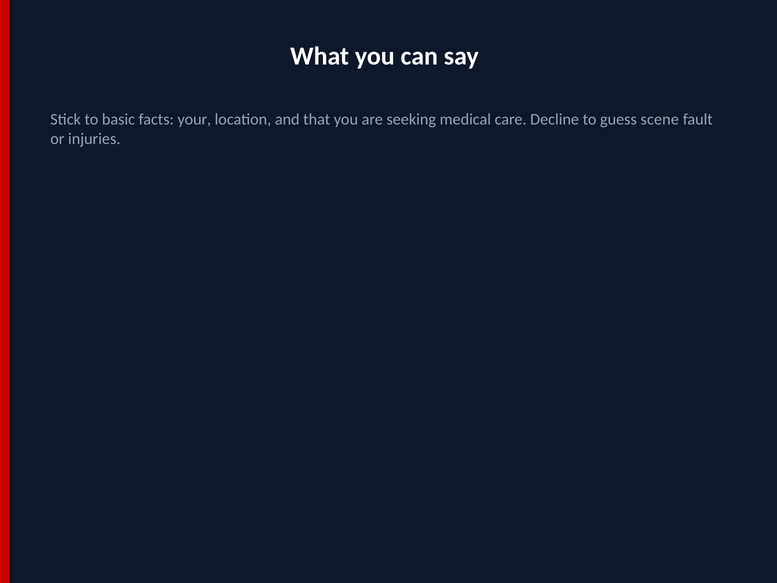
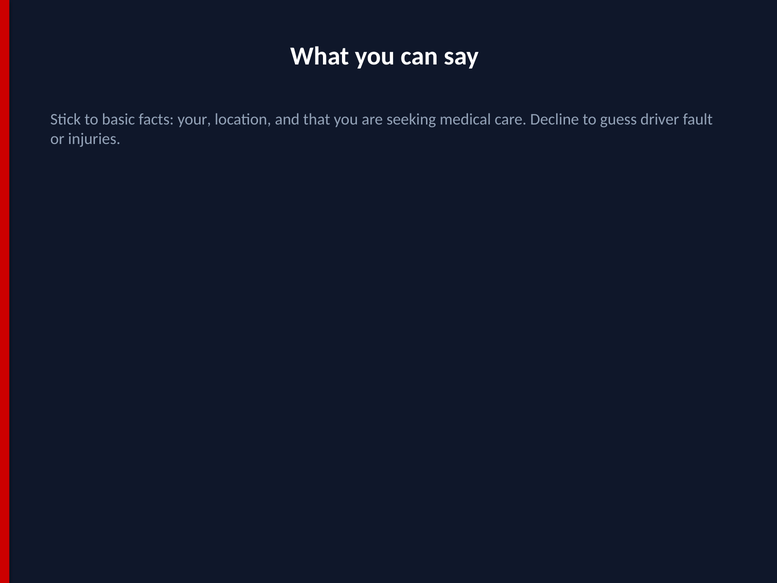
scene: scene -> driver (660, 120)
